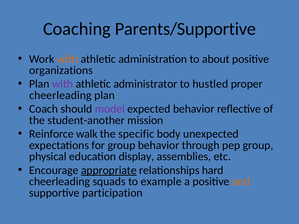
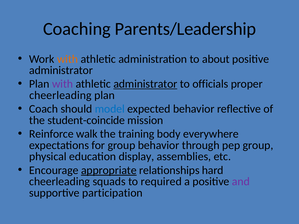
Parents/Supportive: Parents/Supportive -> Parents/Leadership (185, 29)
organizations: organizations -> administrator (61, 70)
administrator underline: none -> present (145, 84)
hustled: hustled -> officials (210, 84)
model colour: purple -> blue (110, 109)
student-another: student-another -> student-coincide (86, 120)
specific: specific -> training (136, 134)
unexpected: unexpected -> everywhere (211, 134)
example: example -> required (161, 182)
and colour: orange -> purple (241, 182)
